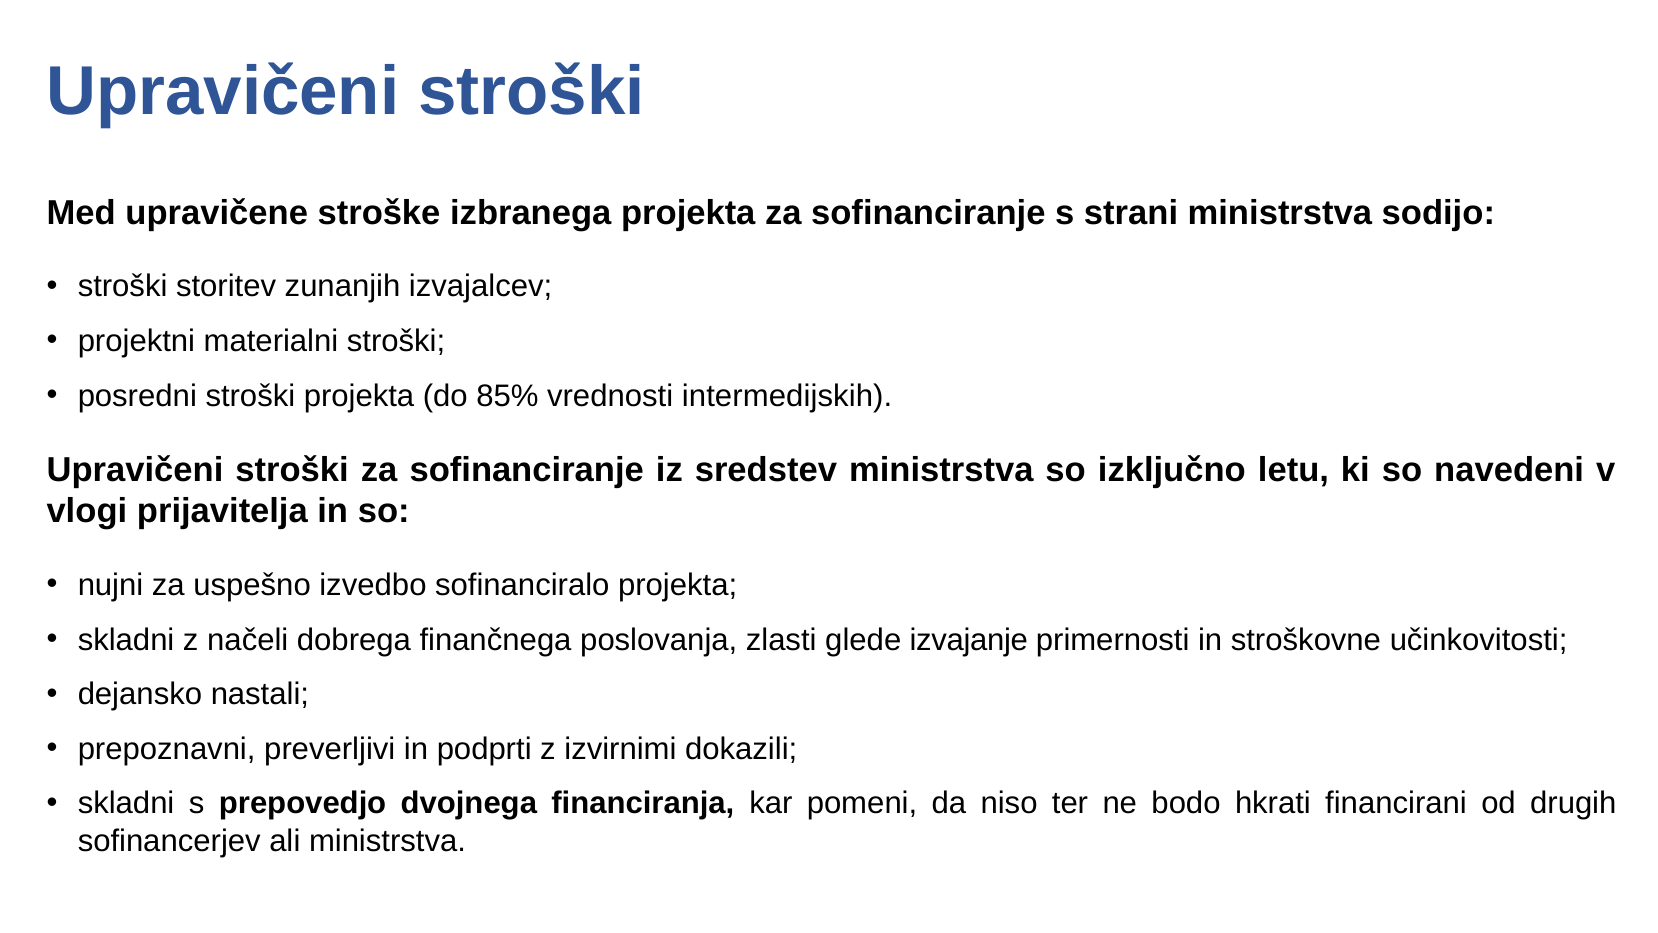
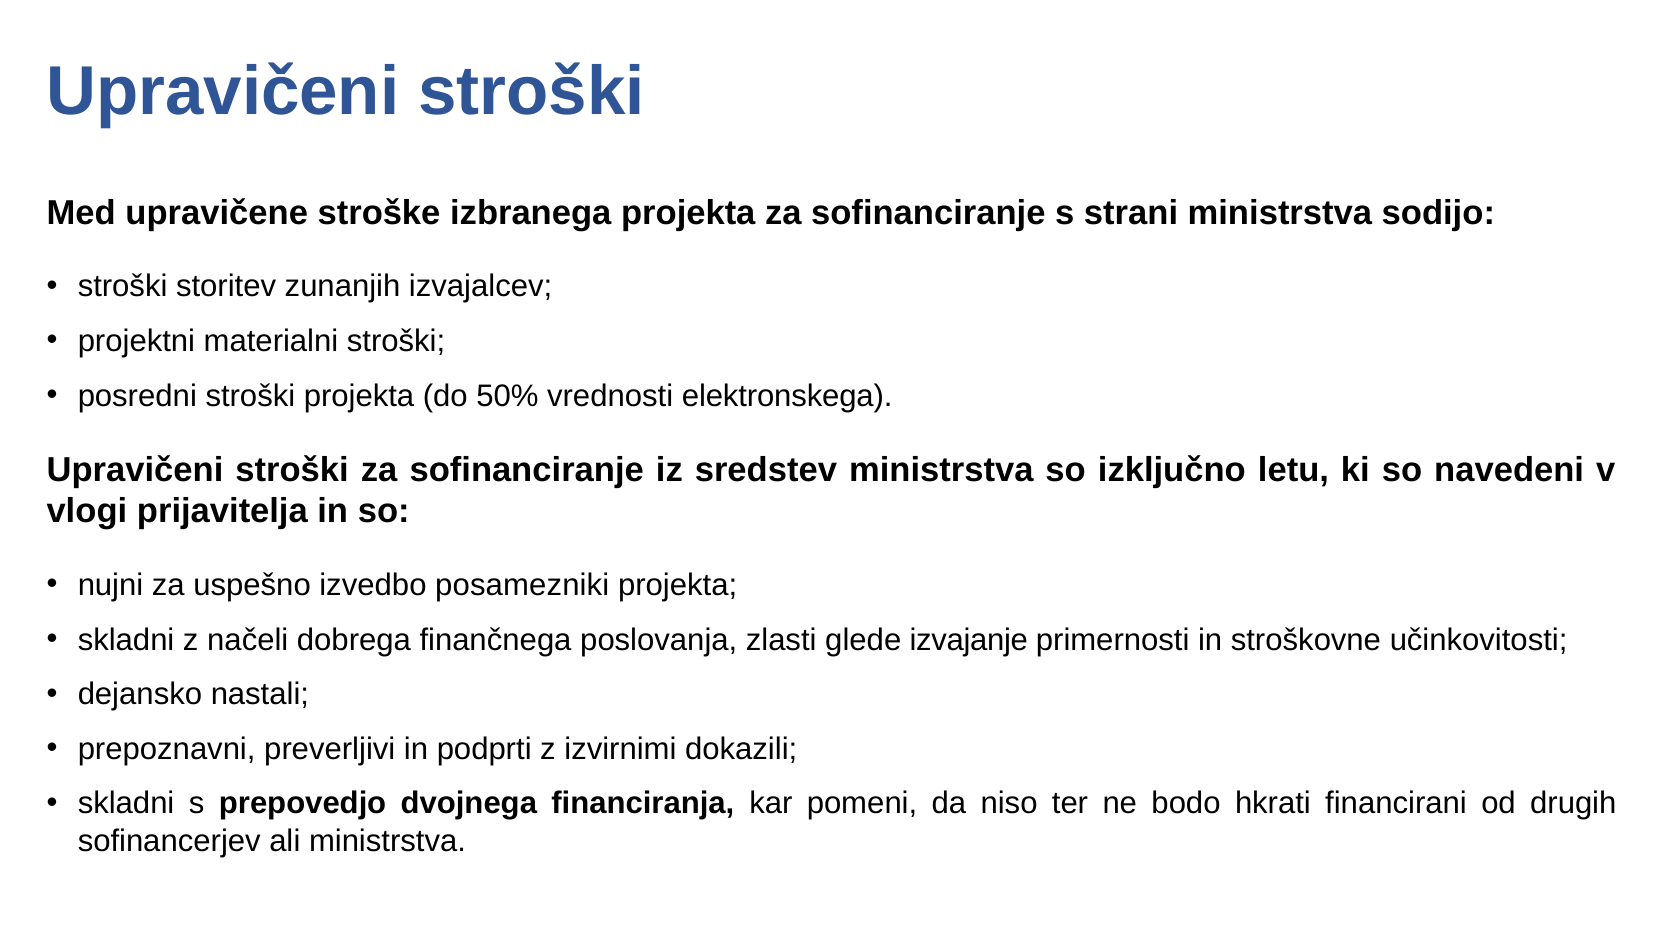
85%: 85% -> 50% (507, 396)
intermedijskih: intermedijskih -> elektronskega (787, 396)
sofinanciralo: sofinanciralo -> posamezniki (522, 585)
